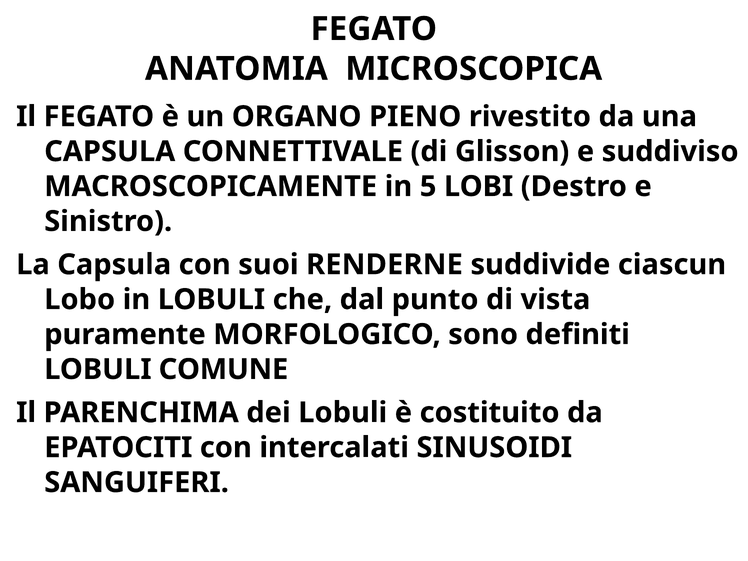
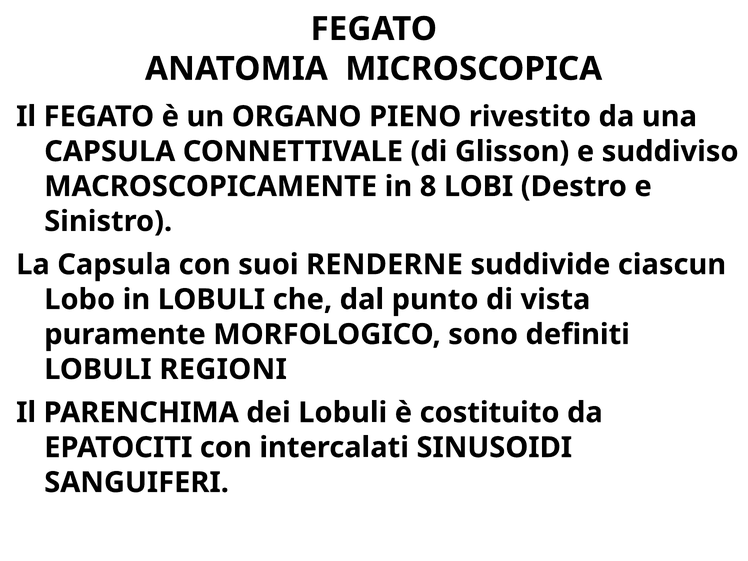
5: 5 -> 8 (428, 186)
COMUNE: COMUNE -> REGIONI (223, 369)
